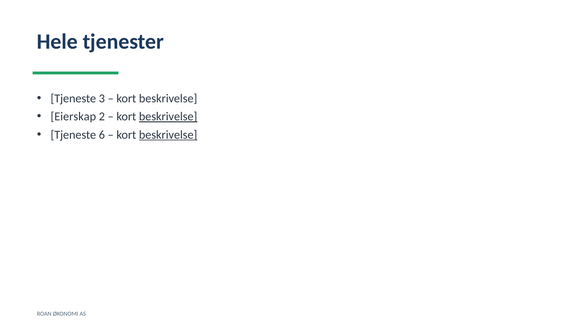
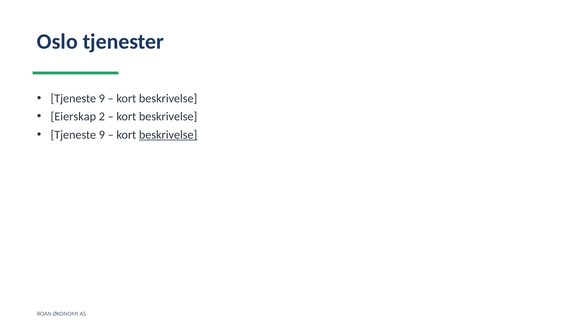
Hele: Hele -> Oslo (57, 41)
3: 3 -> 9 (102, 98)
beskrivelse underline: present -> none (168, 117)
6: 6 -> 9 (102, 135)
